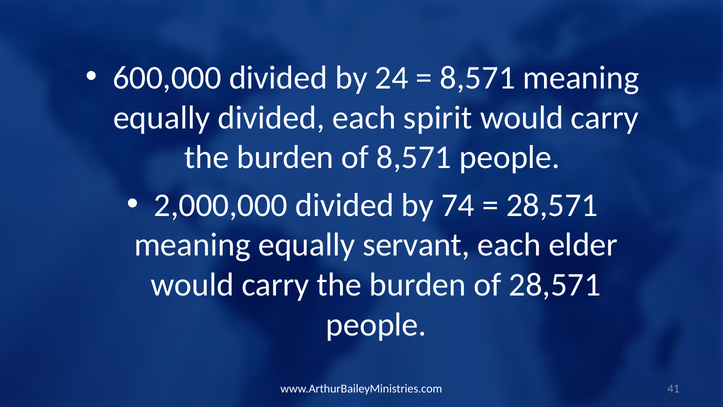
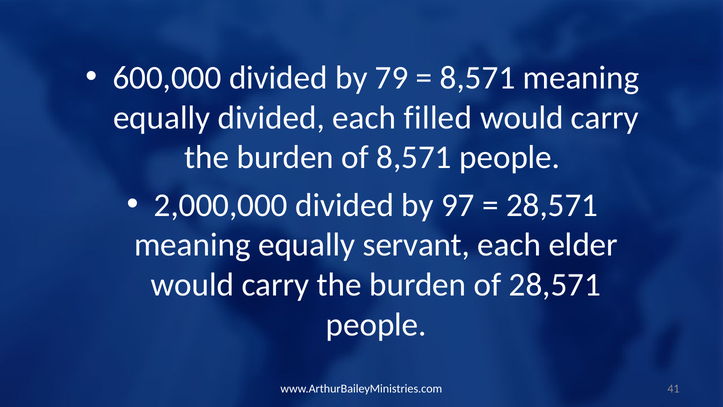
24: 24 -> 79 (392, 78)
spirit: spirit -> filled (438, 118)
74: 74 -> 97 (458, 205)
